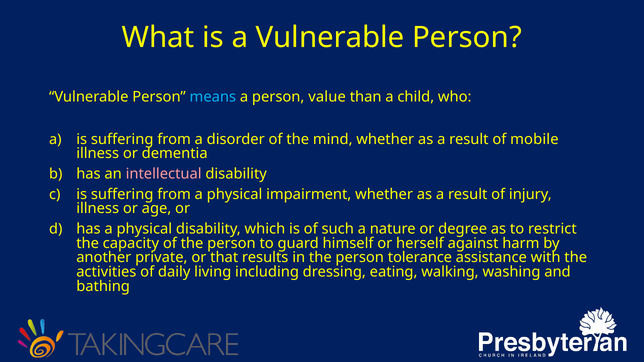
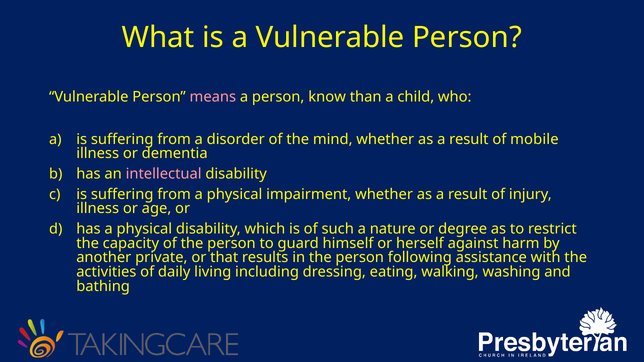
means colour: light blue -> pink (213, 97)
value: value -> know (327, 97)
tolerance: tolerance -> following (420, 258)
